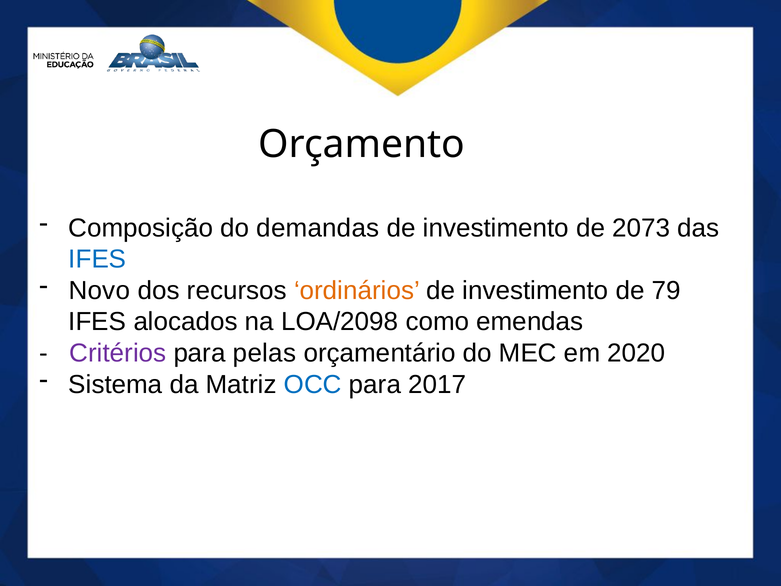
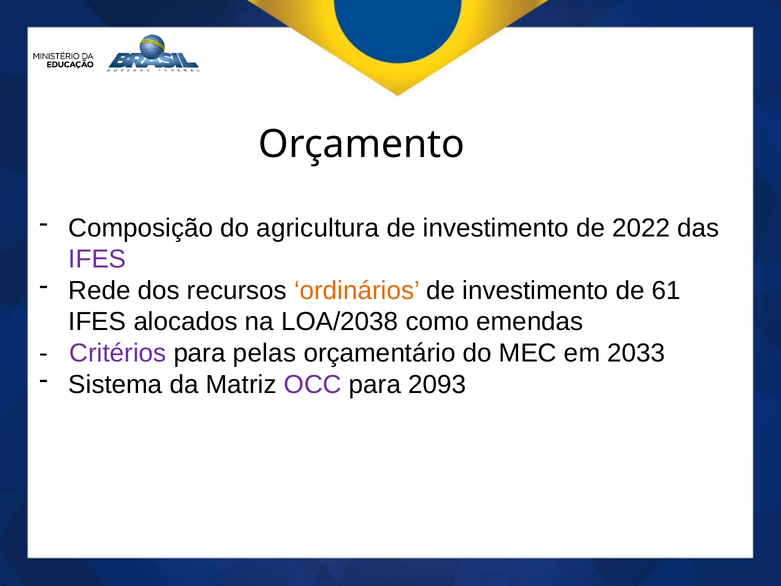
demandas: demandas -> agricultura (318, 228)
2073: 2073 -> 2022 (641, 228)
IFES colour: blue -> purple (97, 259)
Novo: Novo -> Rede (100, 291)
79: 79 -> 61 (666, 291)
LOA/2098: LOA/2098 -> LOA/2038 (340, 322)
2020: 2020 -> 2033 (636, 353)
OCC colour: blue -> purple (313, 384)
2017: 2017 -> 2093 (437, 384)
